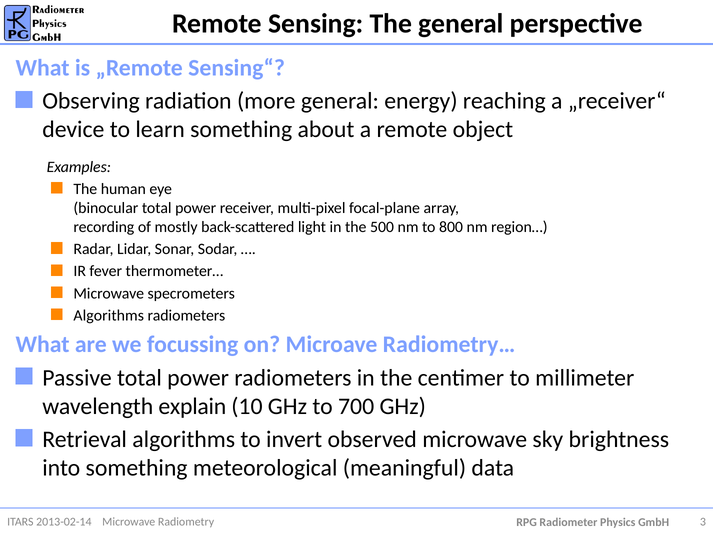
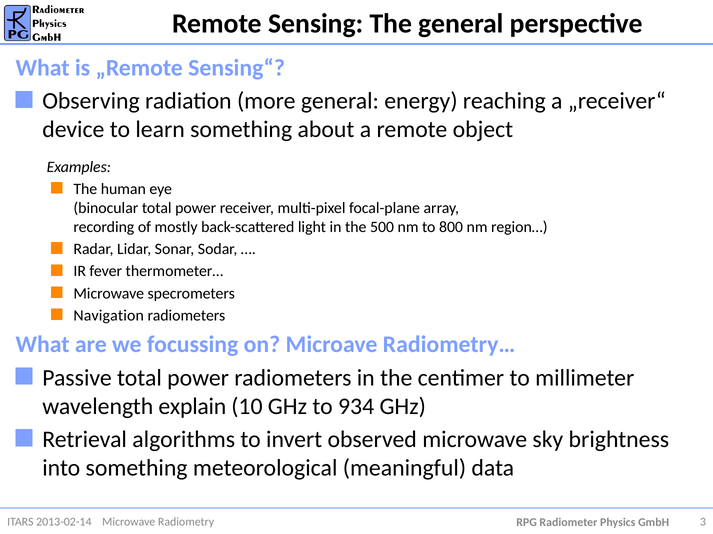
Algorithms: Algorithms -> Navigation (109, 316)
700: 700 -> 934 (356, 407)
